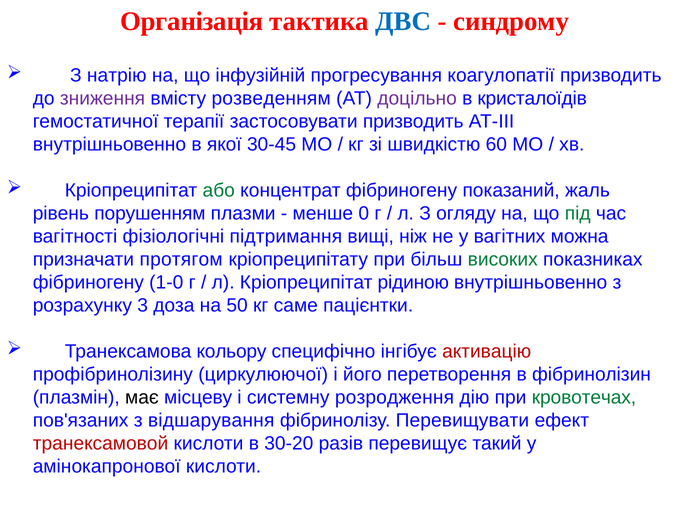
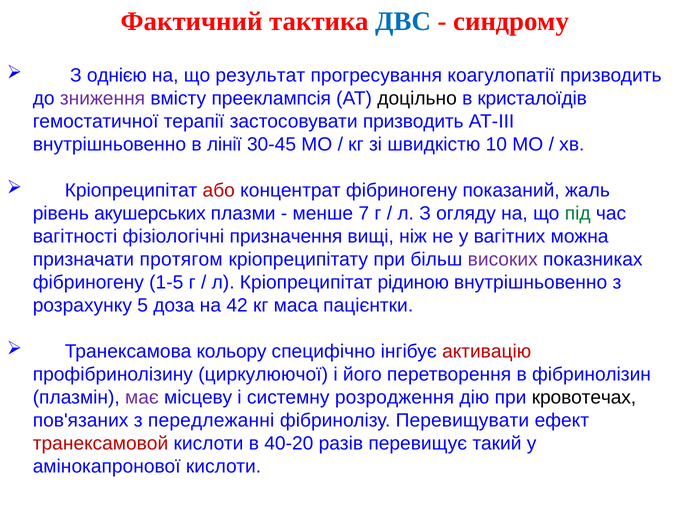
Організація: Організація -> Фактичний (192, 21)
натрію: натрію -> однією (117, 76)
інфузійній: інфузійній -> результат (260, 76)
розведенням: розведенням -> прееклампсія (271, 99)
доцільно colour: purple -> black (417, 99)
якої: якої -> лінії (224, 145)
60: 60 -> 10 (496, 145)
або colour: green -> red (219, 191)
порушенням: порушенням -> акушерських (150, 214)
0: 0 -> 7 (364, 214)
підтримання: підтримання -> призначення (286, 237)
високих colour: green -> purple (503, 260)
1-0: 1-0 -> 1-5 (166, 283)
3: 3 -> 5 (143, 306)
50: 50 -> 42 (237, 306)
саме: саме -> маса (296, 306)
має colour: black -> purple (142, 398)
кровотечах colour: green -> black (584, 398)
відшарування: відшарування -> передлежанні (211, 421)
30-20: 30-20 -> 40-20 (289, 444)
